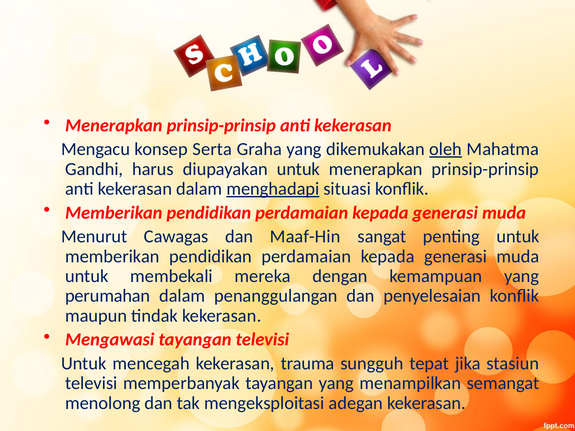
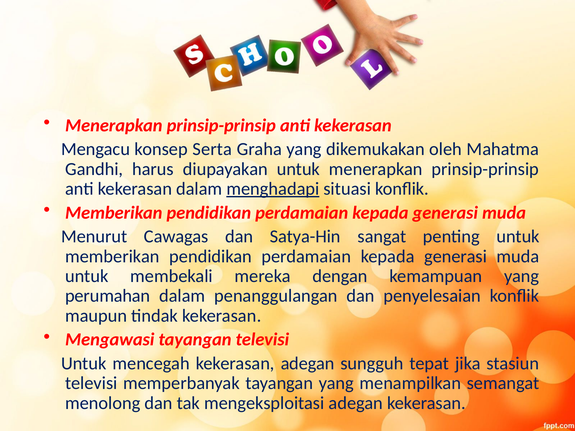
oleh underline: present -> none (446, 149)
Maaf-Hin: Maaf-Hin -> Satya-Hin (305, 237)
kekerasan trauma: trauma -> adegan (308, 364)
